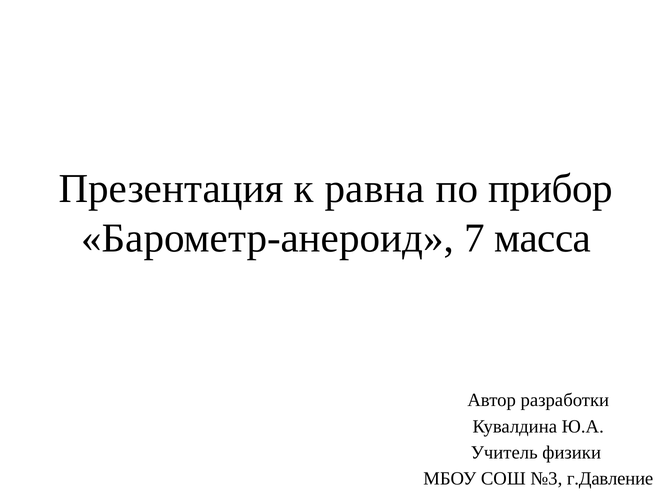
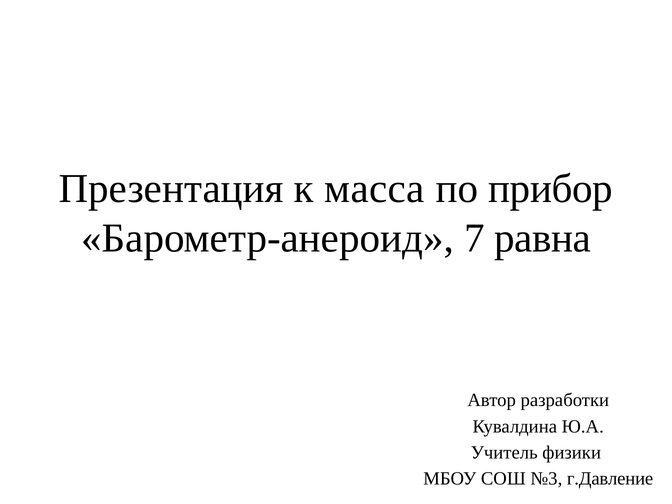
равна: равна -> масса (374, 189)
масса: масса -> равна (543, 238)
